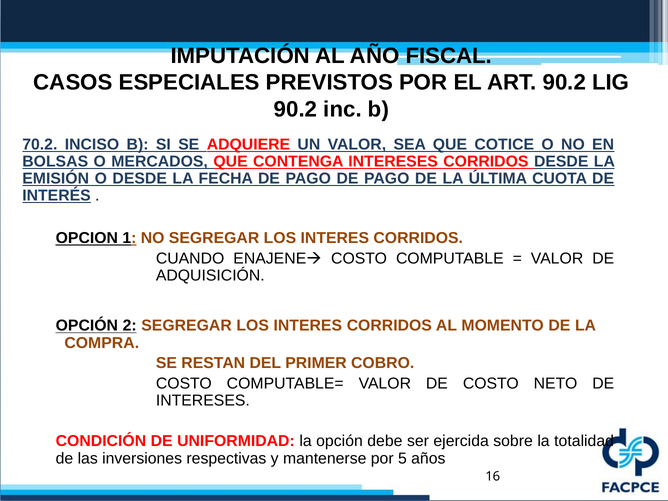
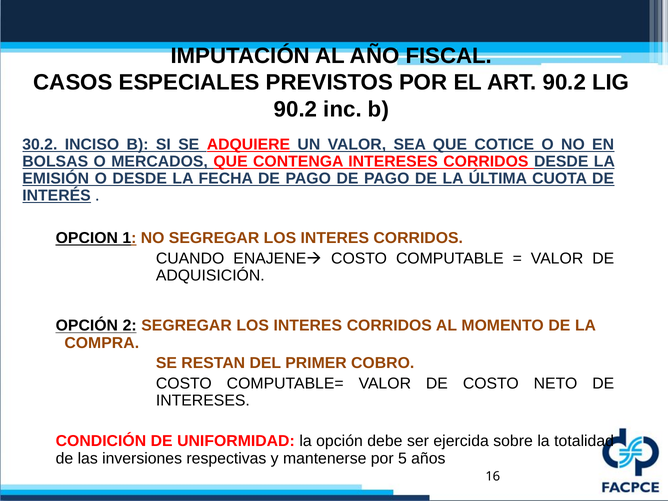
70.2: 70.2 -> 30.2 (40, 144)
